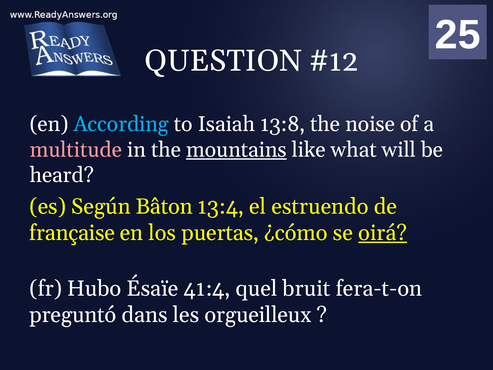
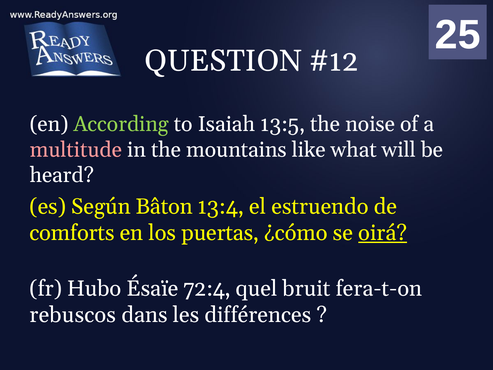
According colour: light blue -> light green (121, 124)
13:8: 13:8 -> 13:5 (283, 124)
mountains underline: present -> none (236, 150)
française: française -> comforts (72, 233)
41:4: 41:4 -> 72:4 (207, 288)
preguntó: preguntó -> rebuscos (73, 315)
orgueilleux: orgueilleux -> différences (258, 315)
